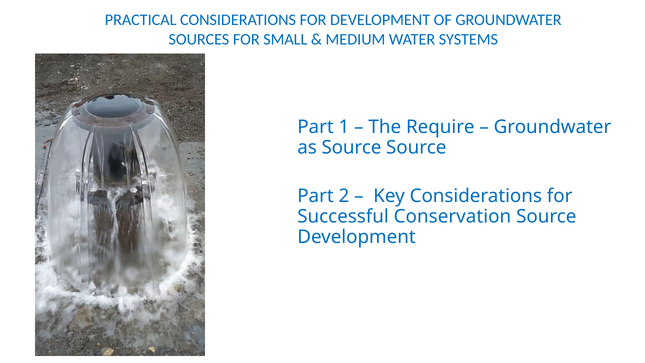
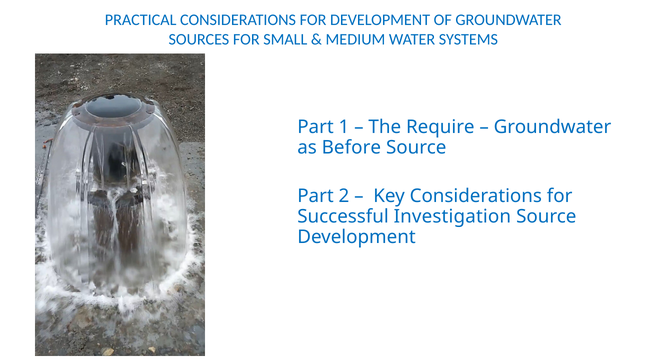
as Source: Source -> Before (351, 147)
Conservation: Conservation -> Investigation (452, 216)
